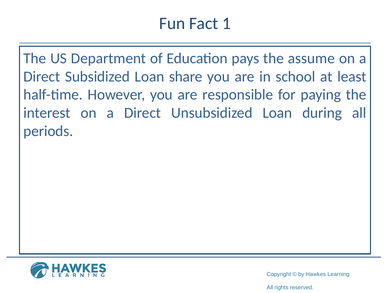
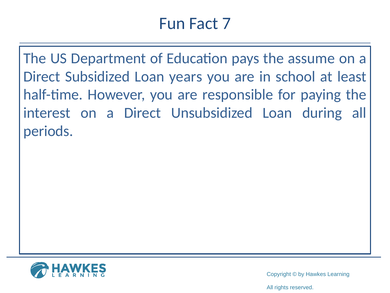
1: 1 -> 7 (226, 23)
share: share -> years (186, 76)
